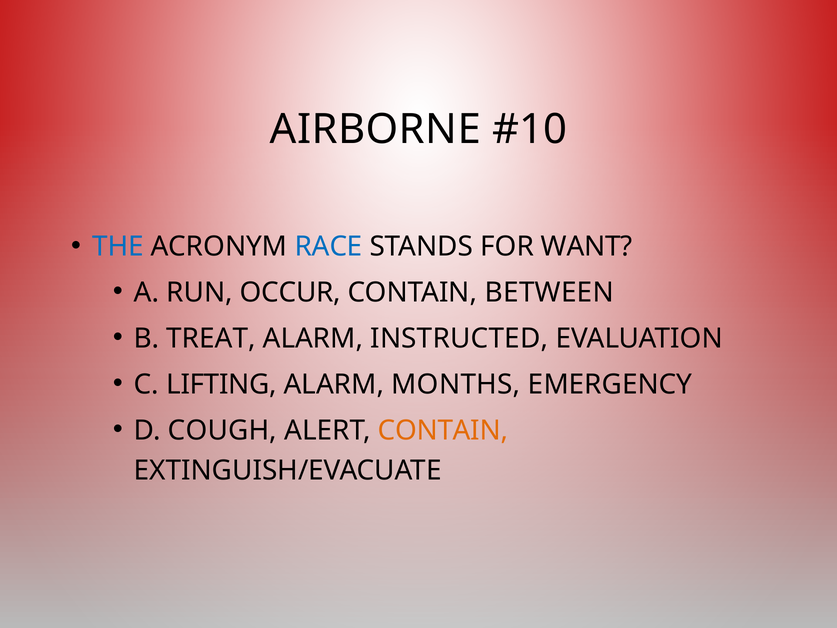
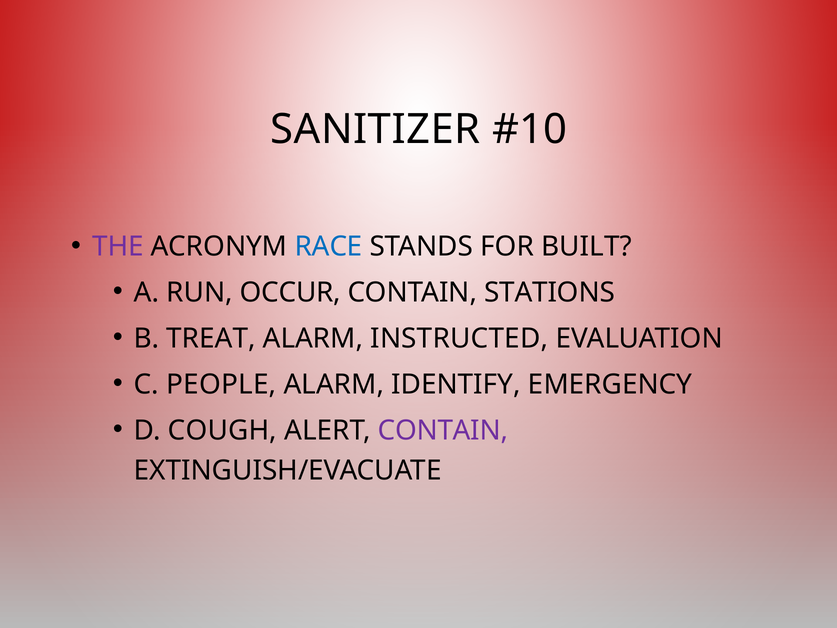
AIRBORNE: AIRBORNE -> SANITIZER (375, 129)
THE colour: blue -> purple (118, 246)
WANT: WANT -> BUILT (587, 246)
BETWEEN: BETWEEN -> STATIONS (550, 292)
LIFTING: LIFTING -> PEOPLE (221, 384)
MONTHS: MONTHS -> IDENTIFY (456, 384)
CONTAIN colour: orange -> purple (443, 430)
